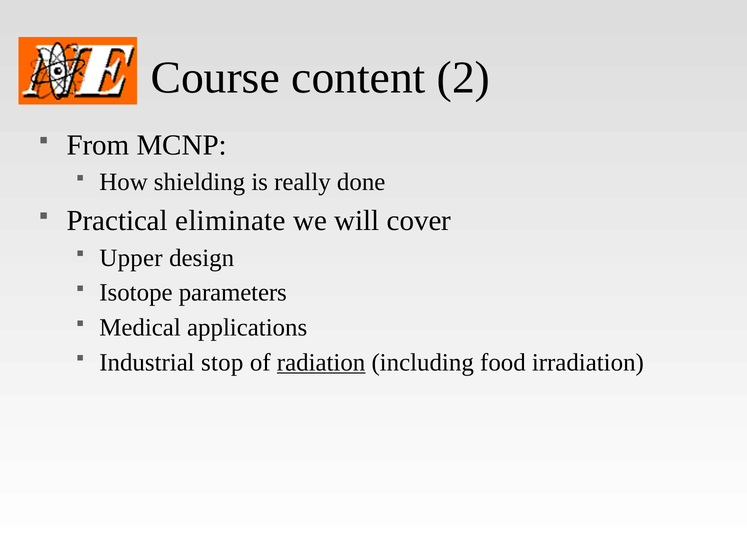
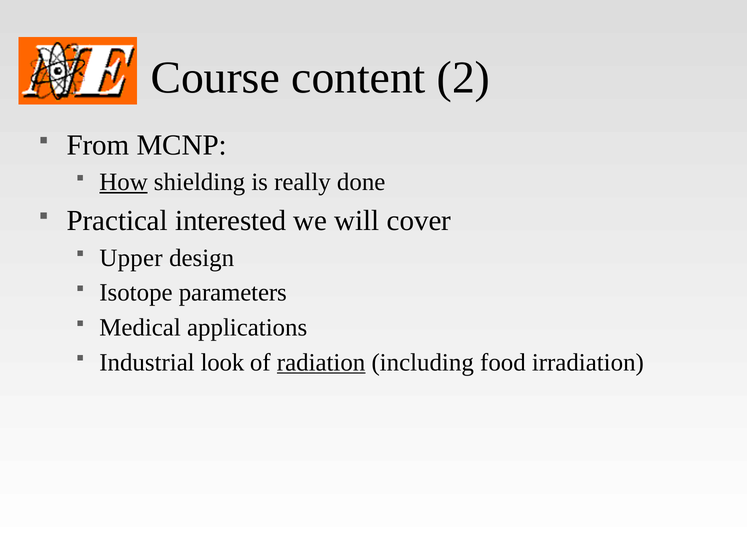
How underline: none -> present (124, 182)
eliminate: eliminate -> interested (231, 221)
stop: stop -> look (222, 362)
